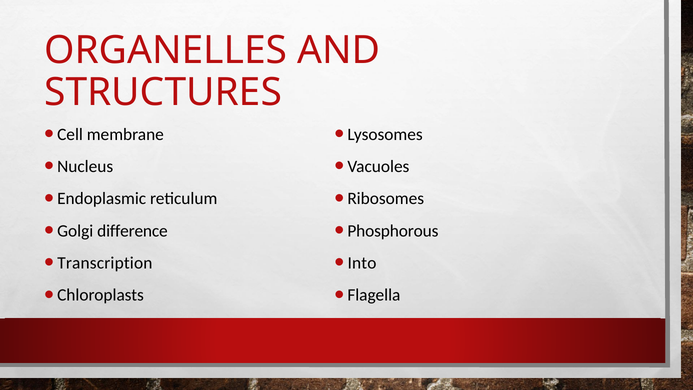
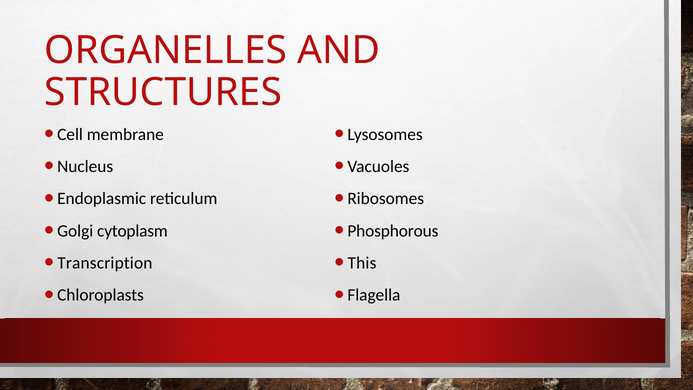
difference: difference -> cytoplasm (132, 231)
Into: Into -> This (362, 263)
